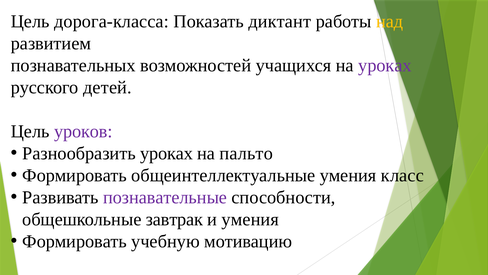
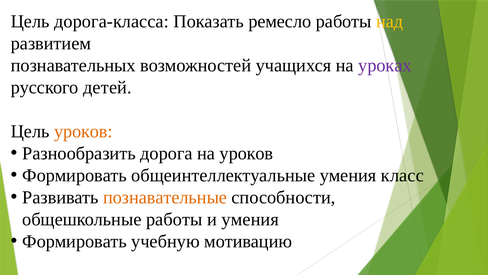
диктант: диктант -> ремесло (280, 21)
уроков colour: purple -> orange (83, 131)
Разнообразить уроках: уроках -> дорога (166, 153)
на пальто: пальто -> уроков (246, 153)
познавательные colour: purple -> orange (165, 197)
общешкольные завтрак: завтрак -> работы (174, 219)
